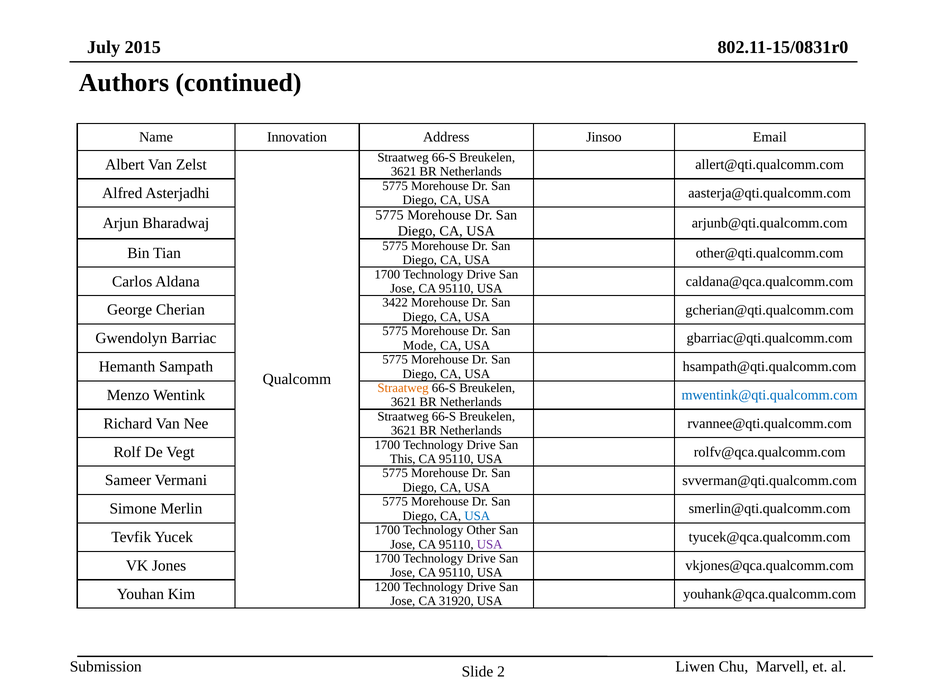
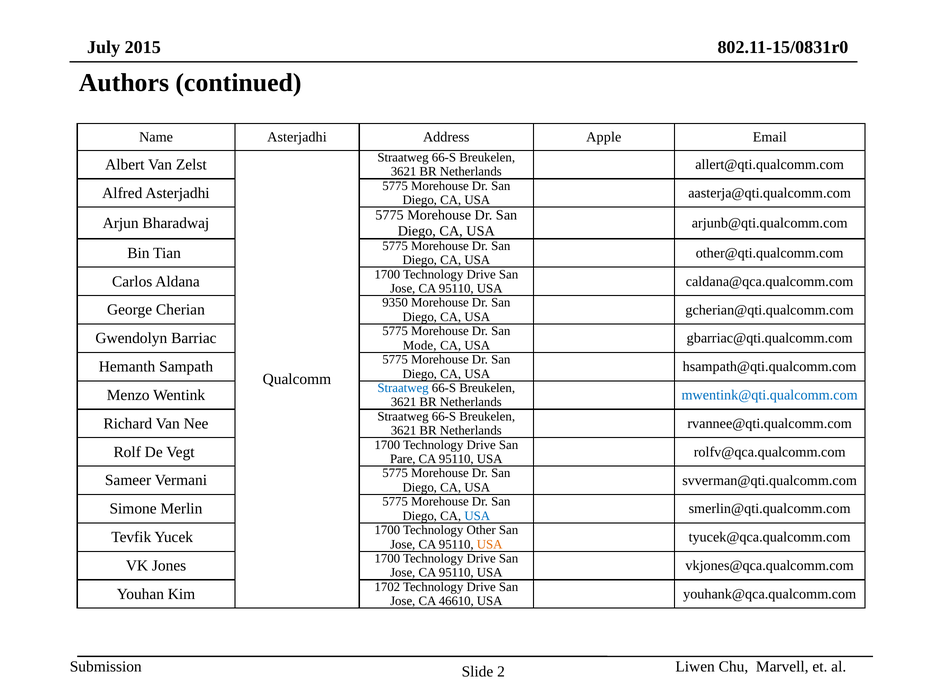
Name Innovation: Innovation -> Asterjadhi (297, 137)
Jinsoo: Jinsoo -> Apple (604, 137)
3422: 3422 -> 9350 (395, 303)
Straatweg colour: orange -> blue (403, 388)
This: This -> Pare (403, 459)
USA colour: purple -> orange (490, 544)
1200: 1200 -> 1702 (387, 587)
31920: 31920 -> 46610 (456, 601)
